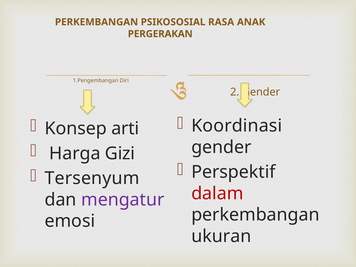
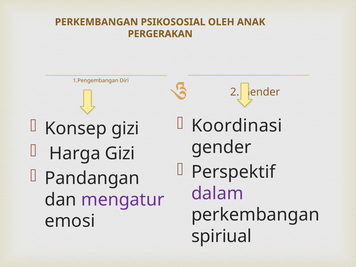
RASA: RASA -> OLEH (221, 22)
Konsep arti: arti -> gizi (125, 128)
Tersenyum: Tersenyum -> Pandangan (92, 178)
dalam colour: red -> purple (217, 193)
ukuran: ukuran -> spiriual (221, 236)
